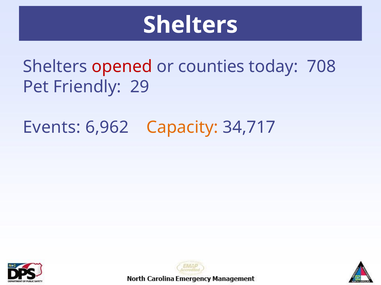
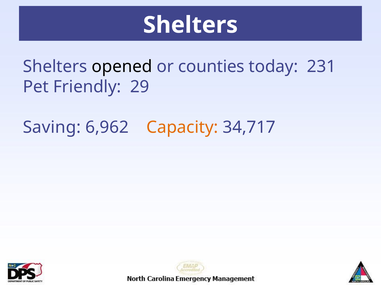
opened colour: red -> black (122, 67)
708: 708 -> 231 (321, 67)
Events: Events -> Saving (52, 128)
